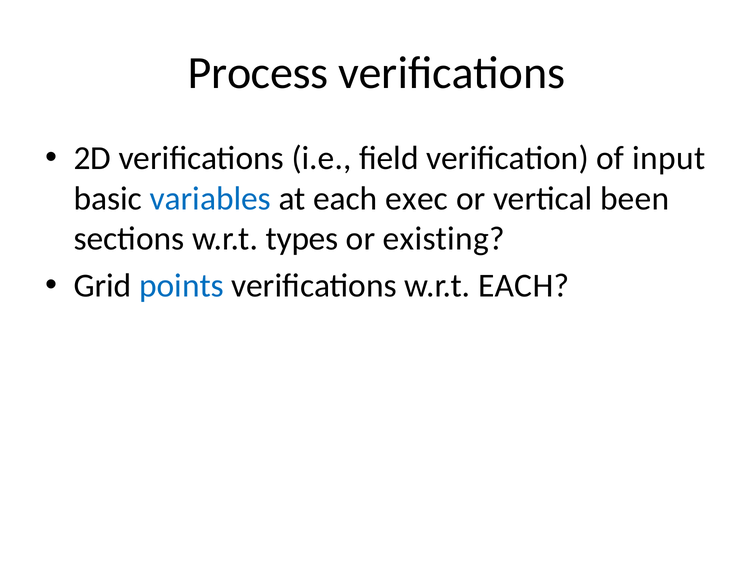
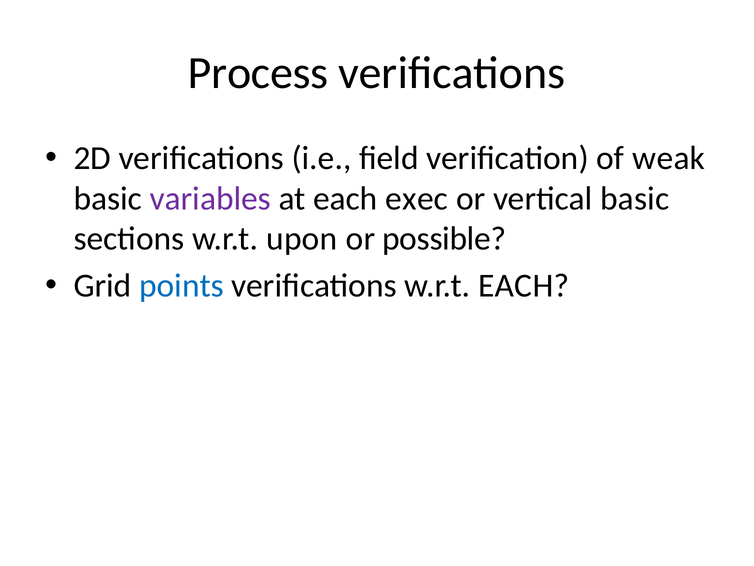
input: input -> weak (669, 158)
variables colour: blue -> purple (210, 198)
vertical been: been -> basic (635, 198)
types: types -> upon (302, 239)
existing: existing -> possible (444, 239)
